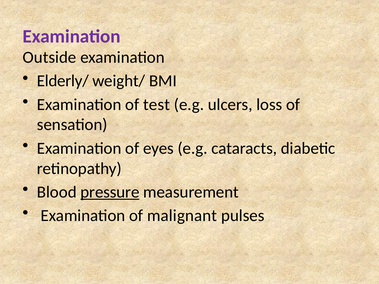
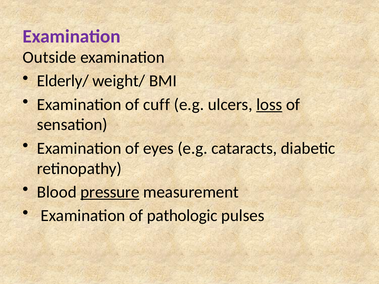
test: test -> cuff (157, 105)
loss underline: none -> present (269, 105)
malignant: malignant -> pathologic (182, 216)
